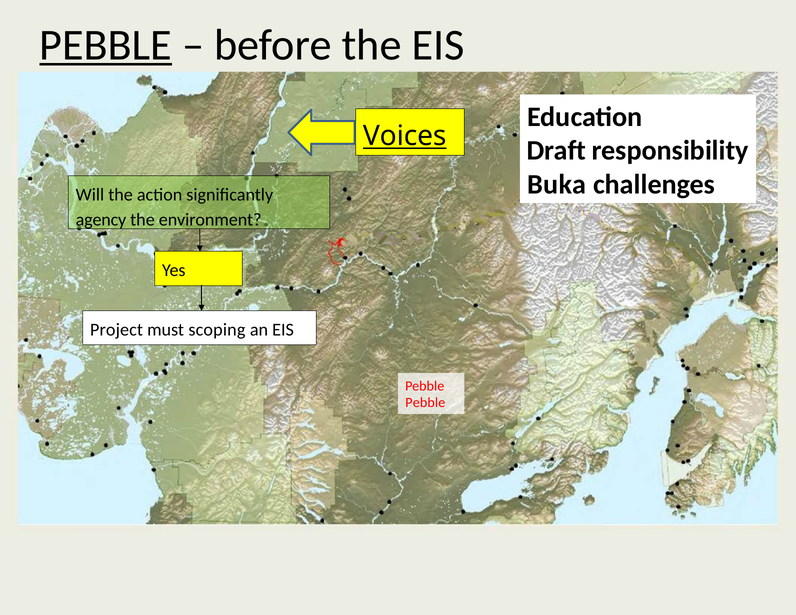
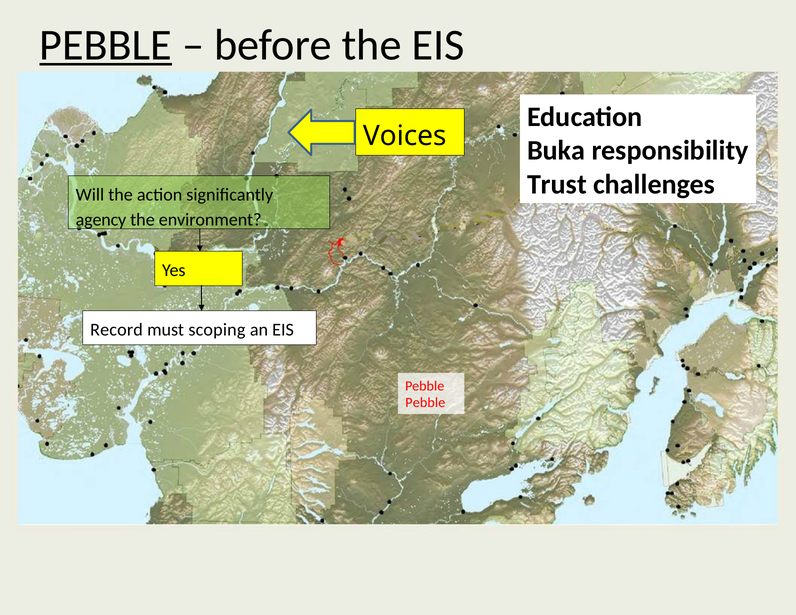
Voices underline: present -> none (405, 136)
Draft: Draft -> Buka (556, 151)
Buka: Buka -> Trust (557, 184)
Project: Project -> Record (117, 330)
